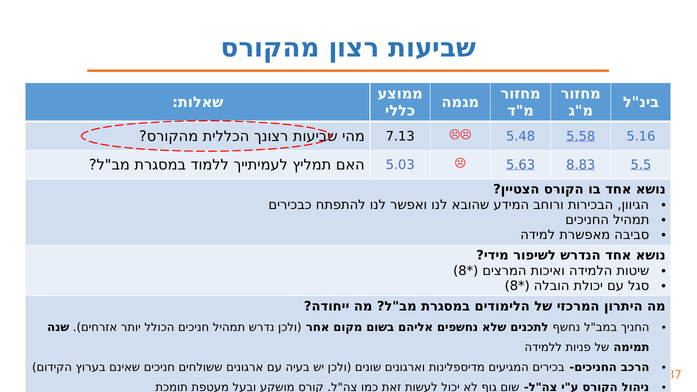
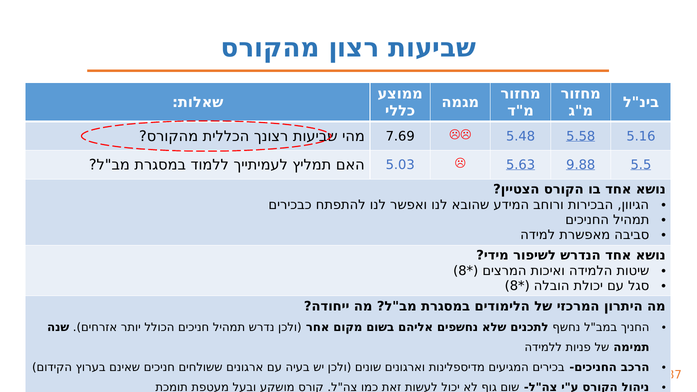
7.13: 7.13 -> 7.69 (400, 136)
8.83: 8.83 -> 9.88 (581, 165)
